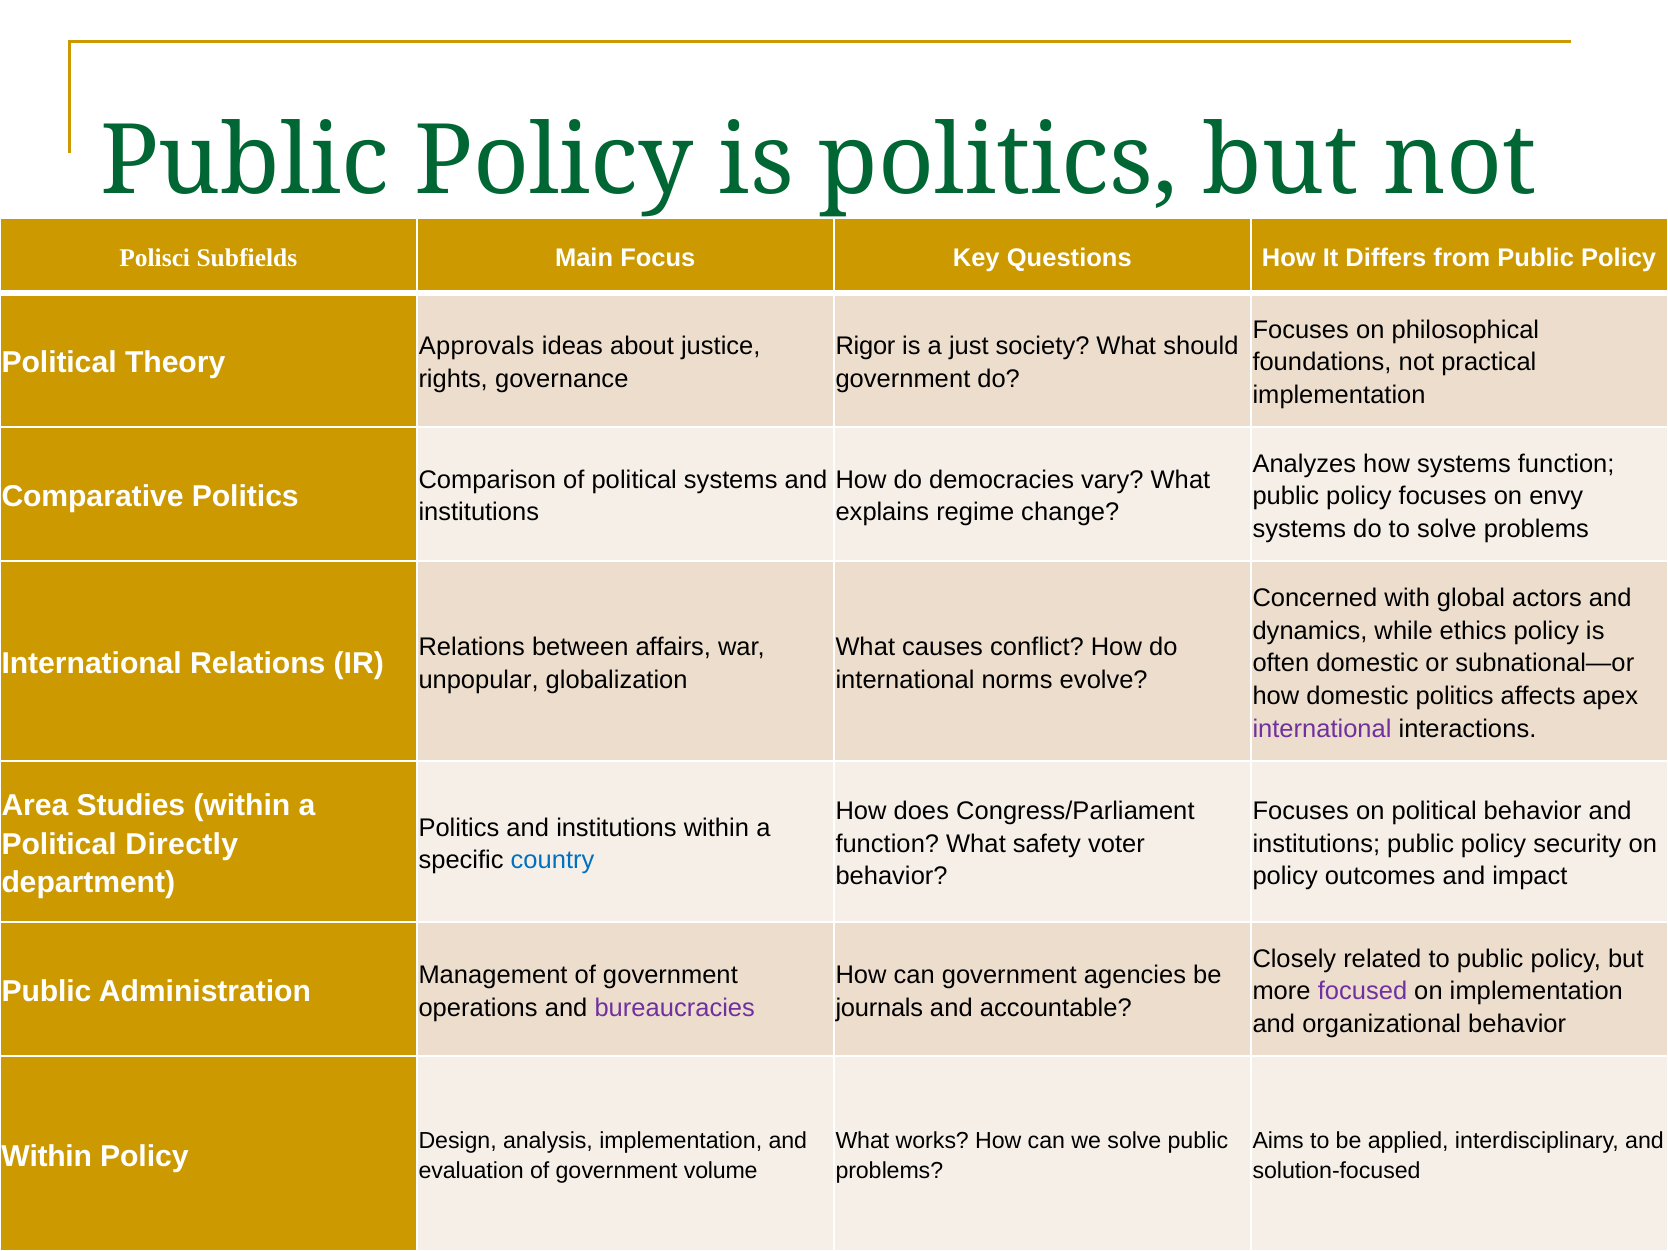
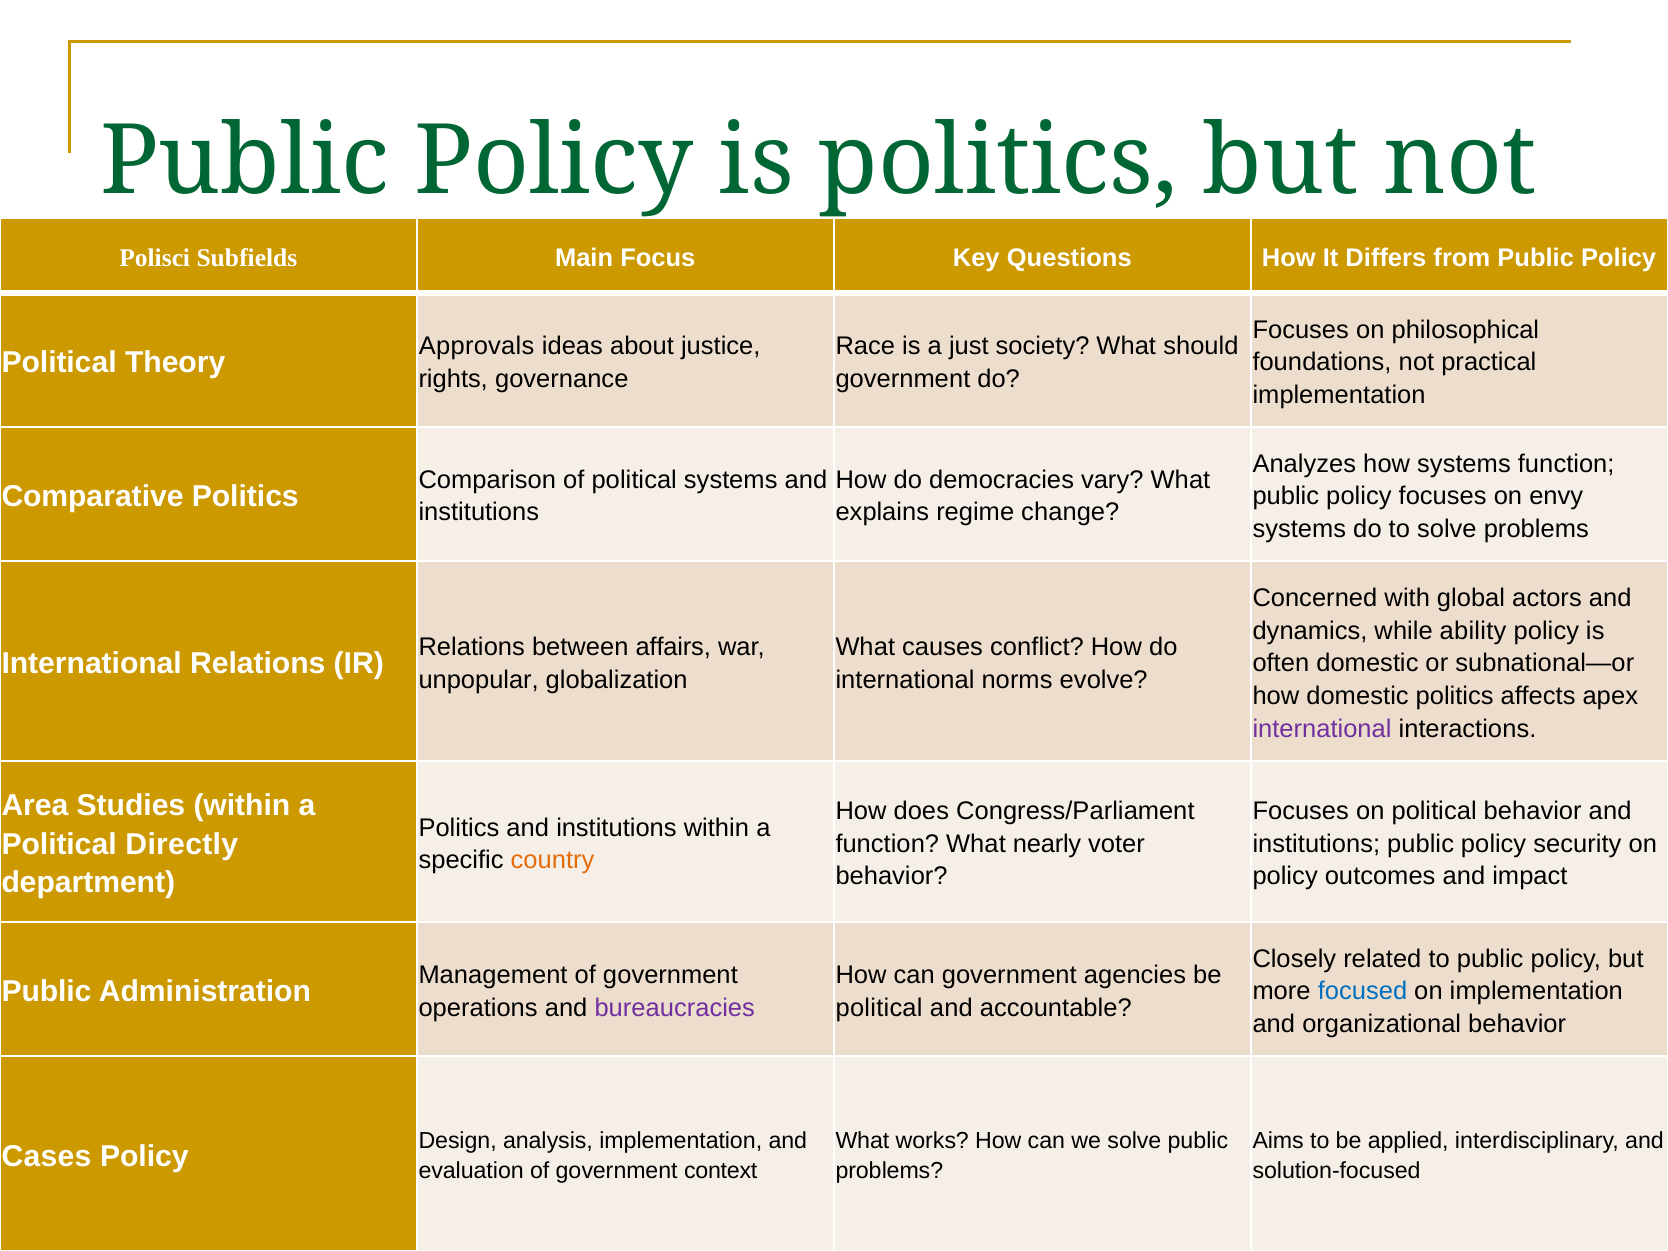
Rigor: Rigor -> Race (865, 346)
ethics: ethics -> ability (1473, 631)
safety: safety -> nearly (1047, 844)
country colour: blue -> orange (553, 860)
focused colour: purple -> blue (1363, 991)
journals: journals -> political (879, 1008)
Within: Within -> Cases (46, 1156)
volume: volume -> context (721, 1171)
